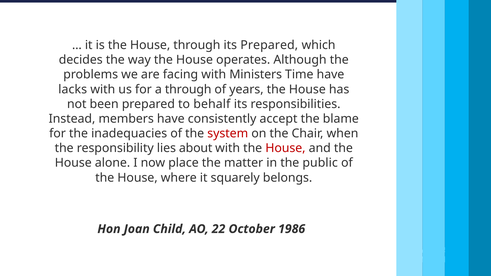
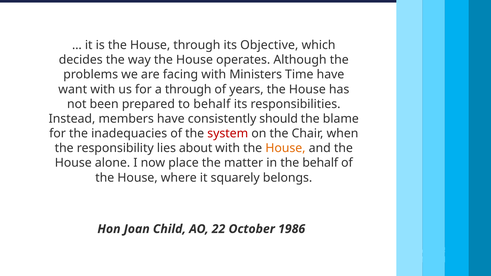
its Prepared: Prepared -> Objective (269, 45)
lacks: lacks -> want (73, 89)
accept: accept -> should (279, 119)
House colour: red -> orange (285, 148)
the public: public -> behalf (320, 163)
